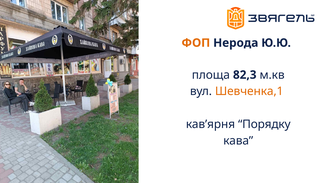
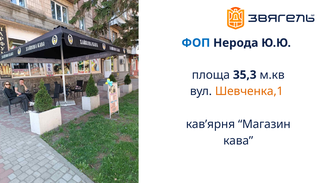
ФОП colour: orange -> blue (196, 43)
82,3: 82,3 -> 35,3 (245, 75)
Порядку: Порядку -> Магазин (264, 124)
